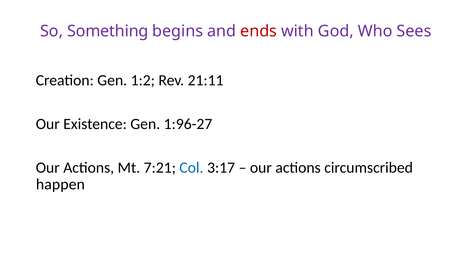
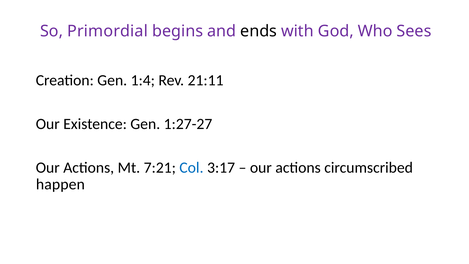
Something: Something -> Primordial (108, 31)
ends colour: red -> black (259, 31)
1:2: 1:2 -> 1:4 (143, 80)
1:96-27: 1:96-27 -> 1:27-27 (188, 124)
